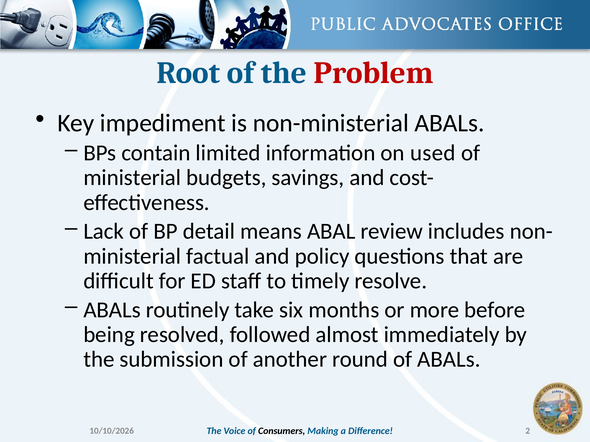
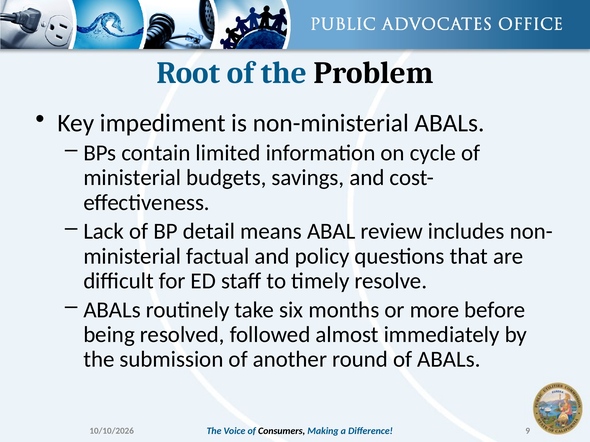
Problem colour: red -> black (374, 73)
used: used -> cycle (433, 153)
2: 2 -> 9 (528, 431)
